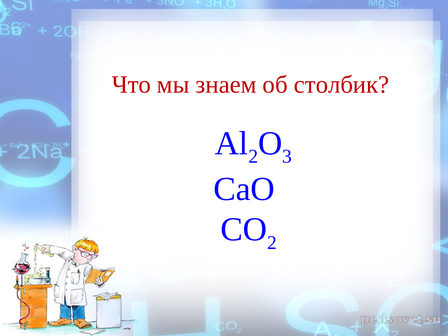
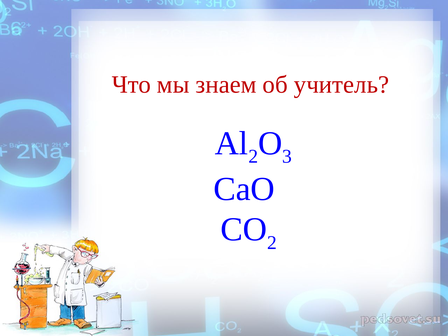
столбик: столбик -> учитель (342, 85)
